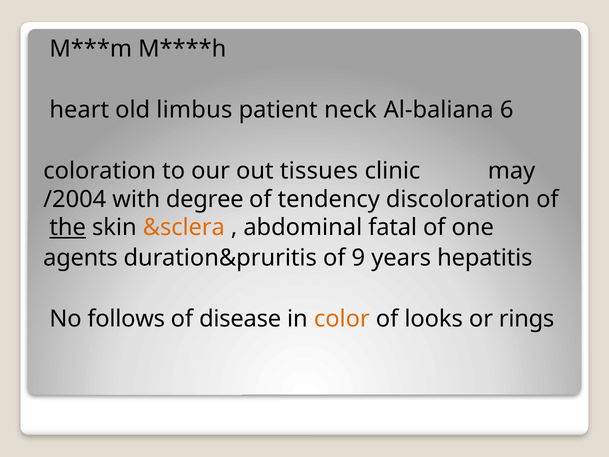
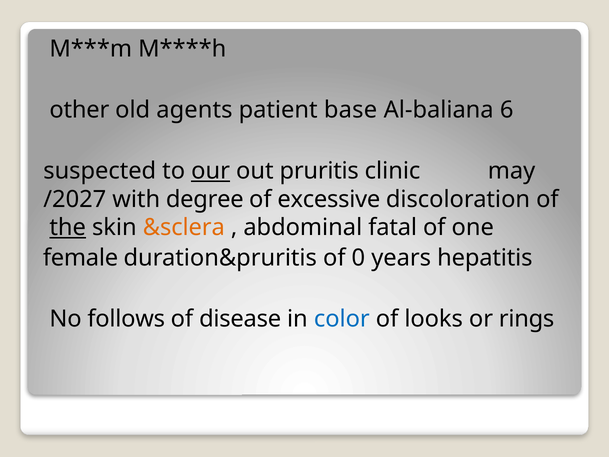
heart: heart -> other (79, 110)
limbus: limbus -> agents (194, 110)
neck: neck -> base (351, 110)
coloration: coloration -> suspected (100, 171)
our underline: none -> present (211, 171)
tissues: tissues -> pruritis (319, 171)
/2004: /2004 -> /2027 (75, 199)
tendency: tendency -> excessive (329, 199)
agents: agents -> female (81, 258)
9: 9 -> 0 (358, 258)
color colour: orange -> blue (342, 319)
